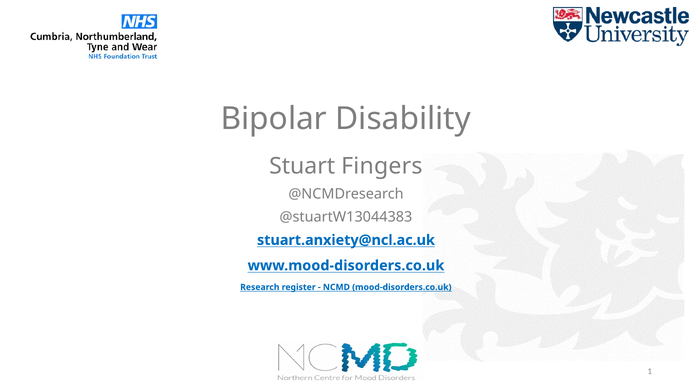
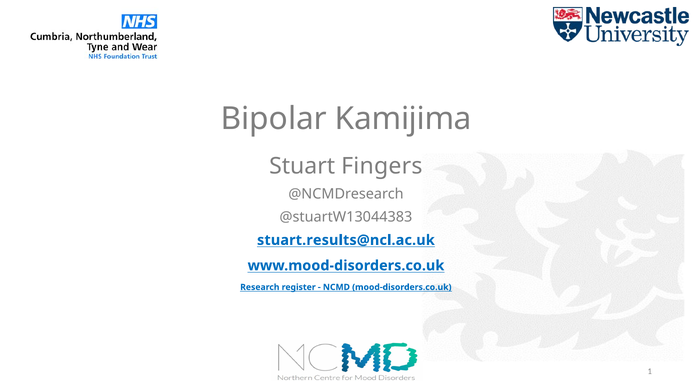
Disability: Disability -> Kamijima (403, 119)
stuart.anxiety@ncl.ac.uk: stuart.anxiety@ncl.ac.uk -> stuart.results@ncl.ac.uk (346, 240)
